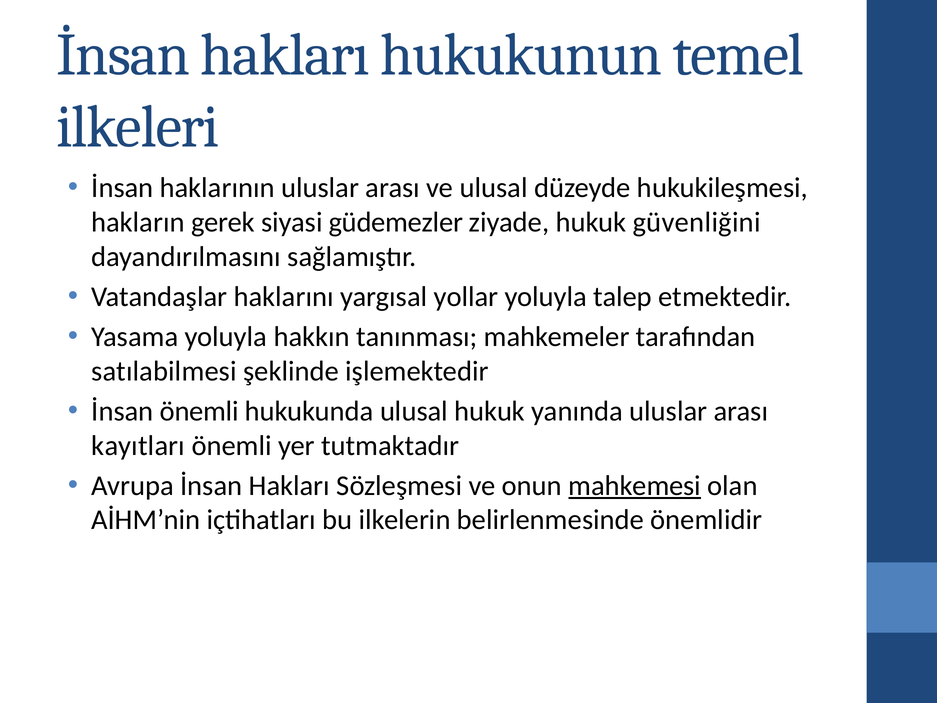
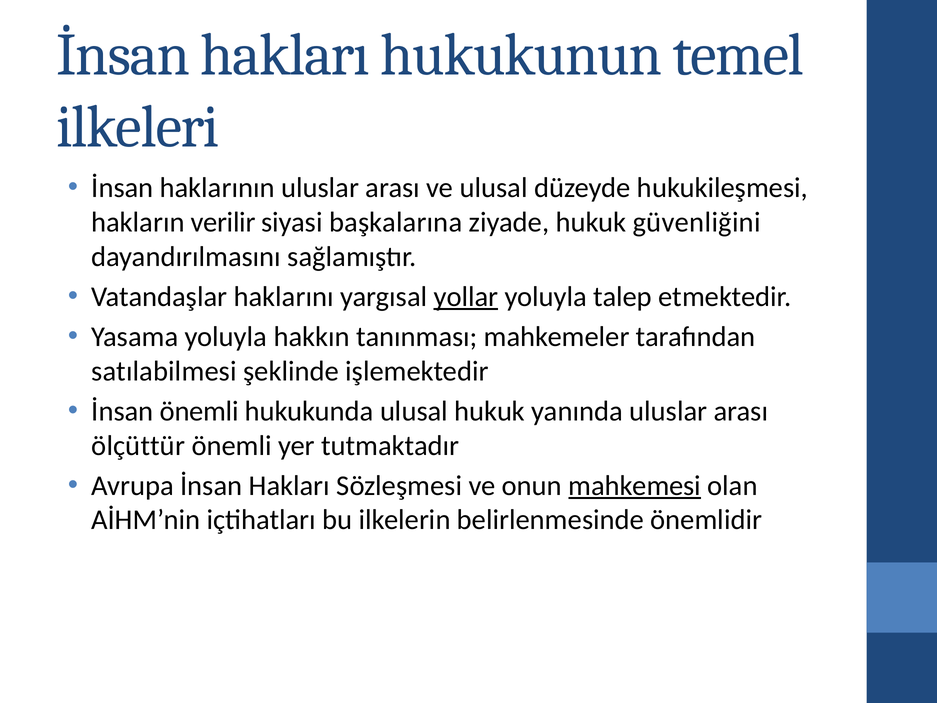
gerek: gerek -> verilir (223, 222)
güdemezler: güdemezler -> başkalarına (396, 222)
yollar underline: none -> present (466, 297)
kayıtları: kayıtları -> ölçüttür (138, 445)
